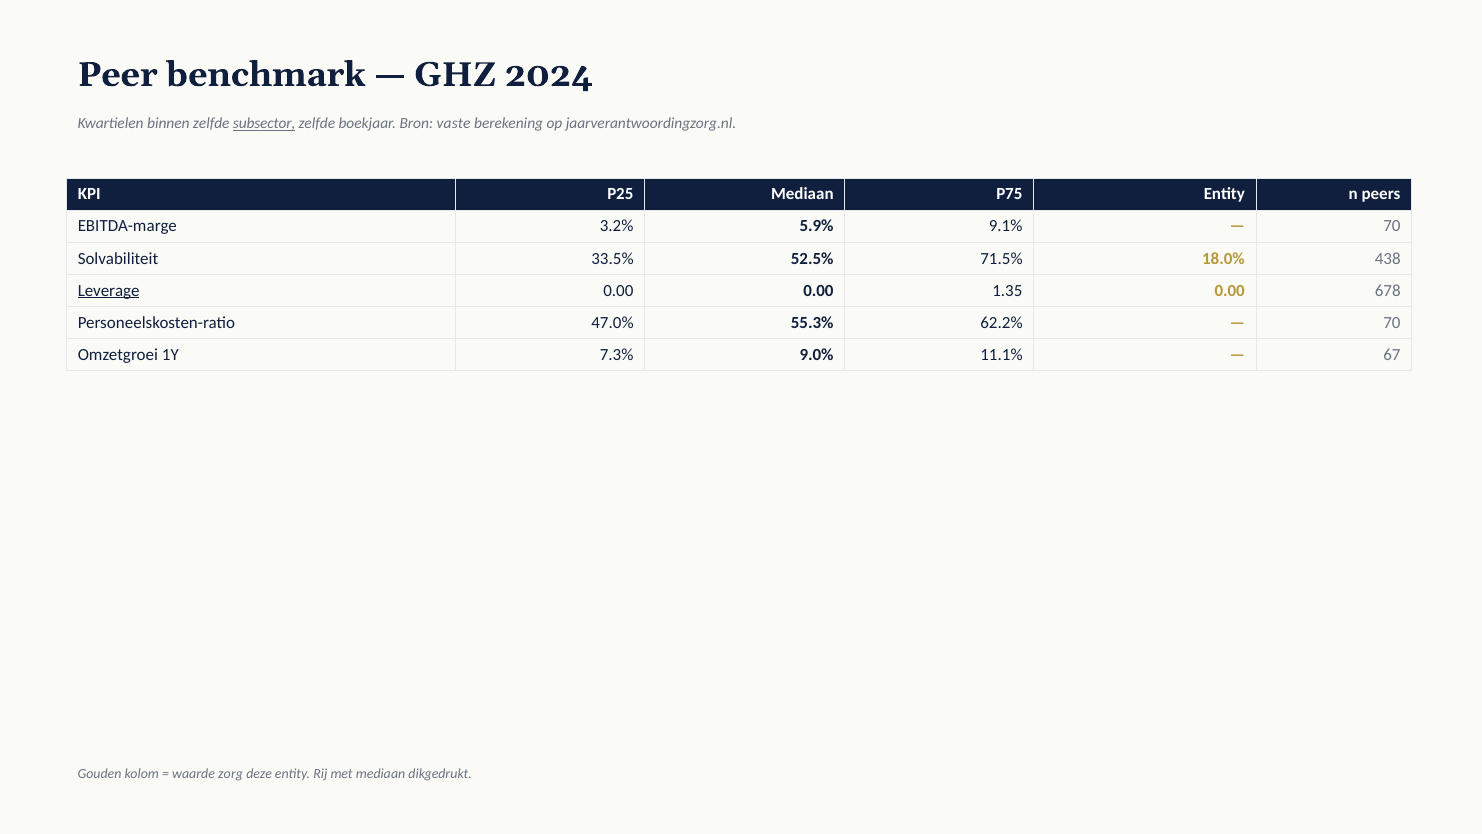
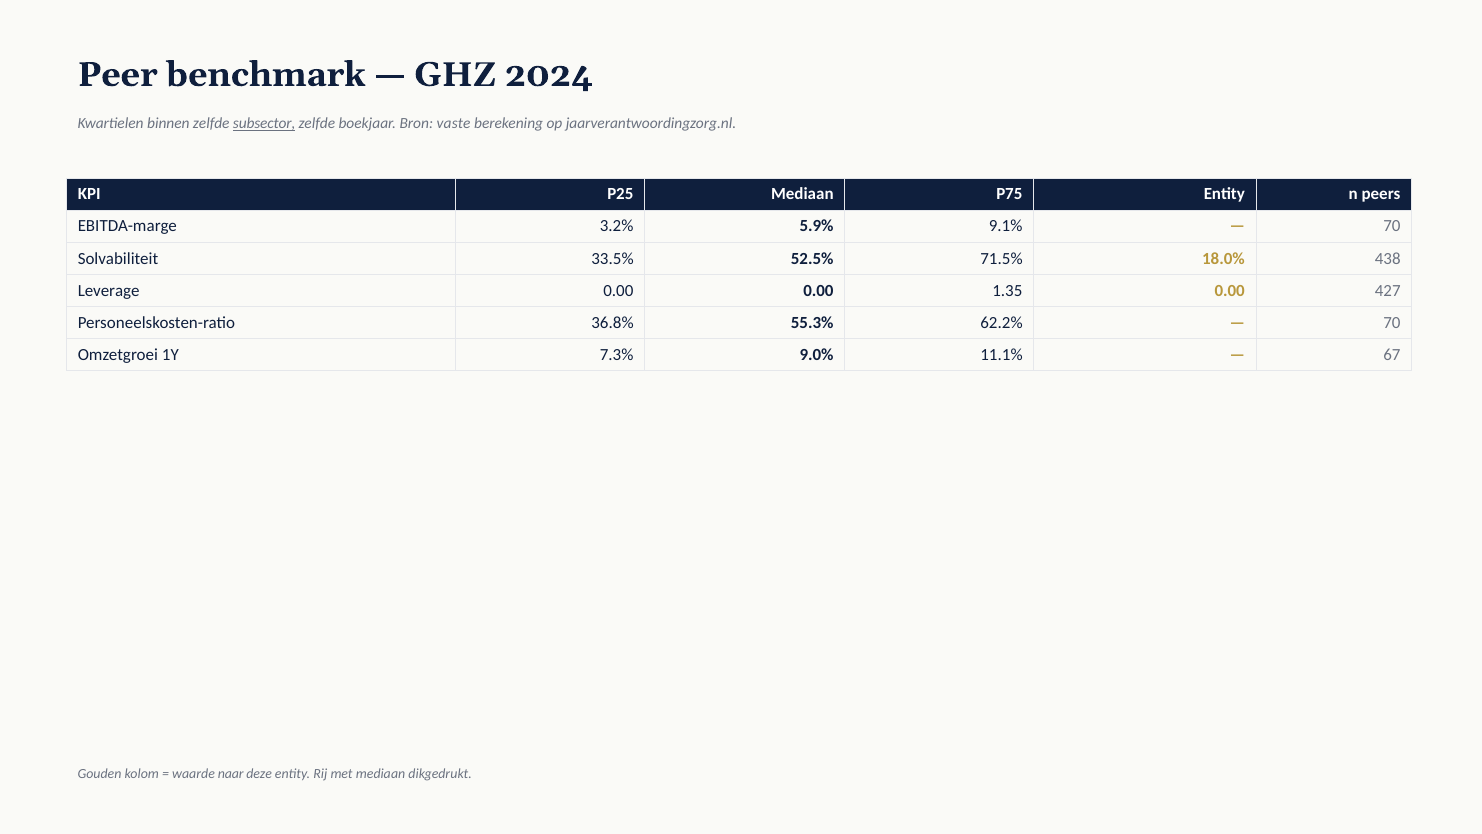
Leverage underline: present -> none (109, 290)
678: 678 -> 427 (1388, 290)
47.0%: 47.0% -> 36.8% (612, 323)
zorg: zorg -> naar (231, 773)
